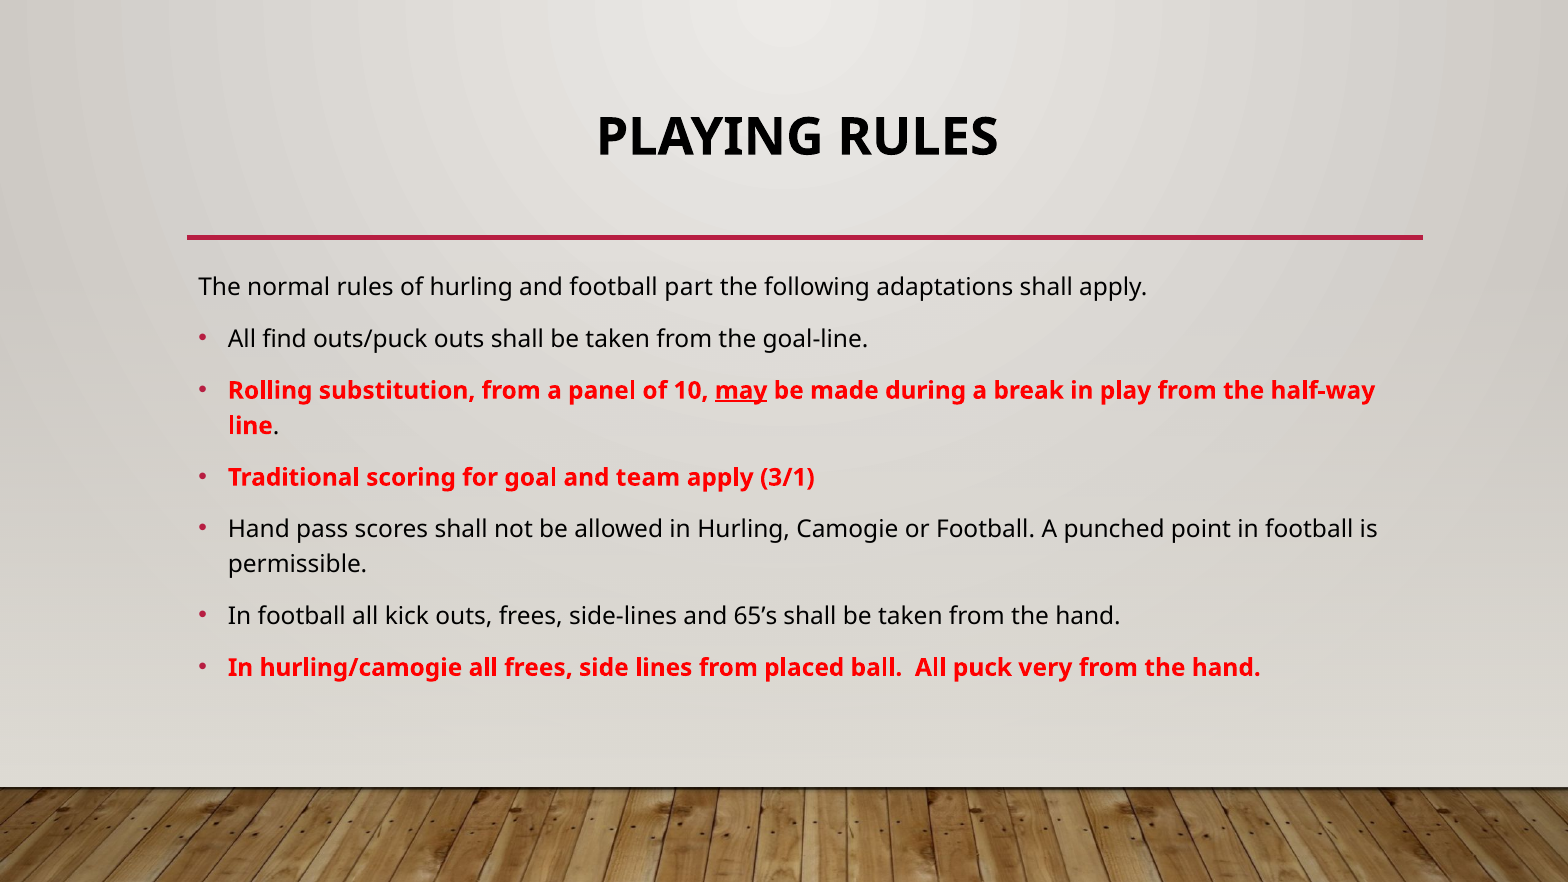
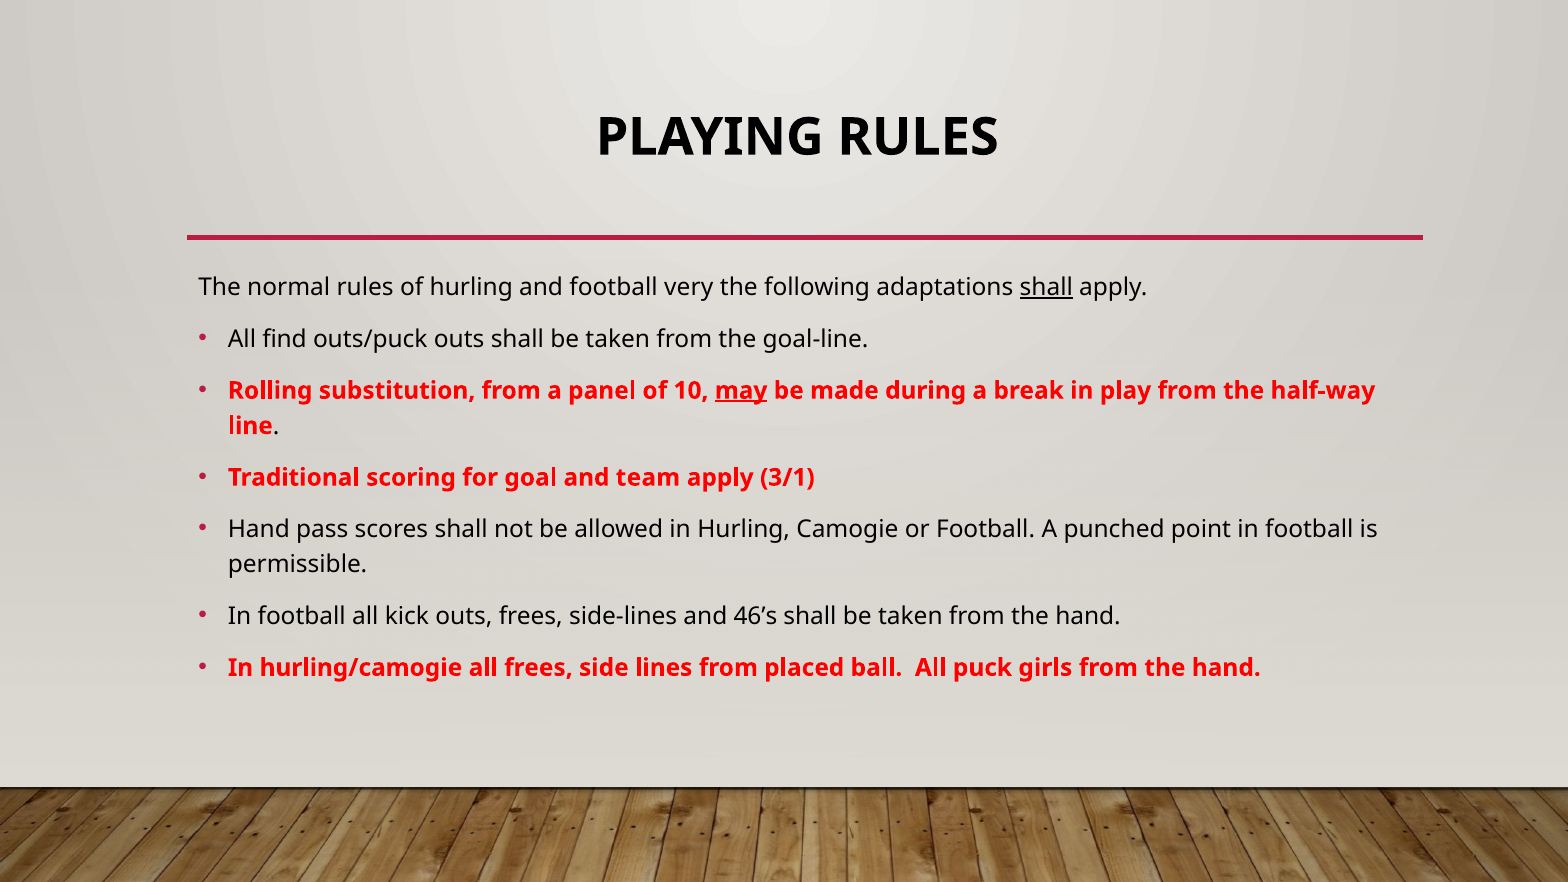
part: part -> very (689, 287)
shall underline: none -> present (1046, 287)
65’s: 65’s -> 46’s (755, 616)
very: very -> girls (1045, 668)
